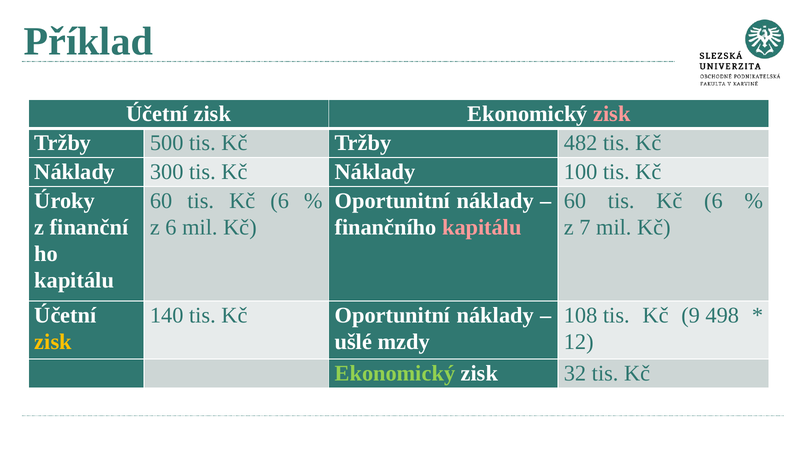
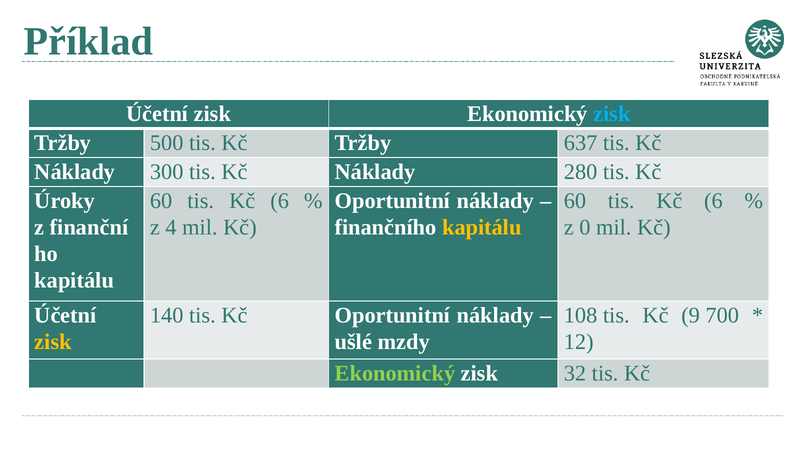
zisk colour: pink -> light blue (612, 114)
482: 482 -> 637 (581, 143)
100: 100 -> 280 (581, 172)
z 6: 6 -> 4 (171, 227)
kapitálu colour: pink -> yellow (482, 227)
7: 7 -> 0 (585, 227)
498: 498 -> 700 (722, 316)
